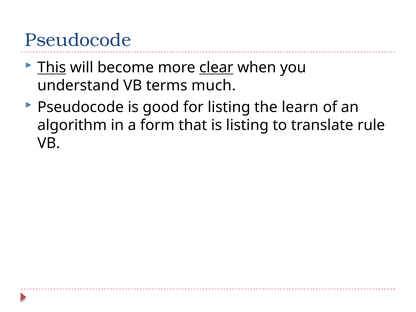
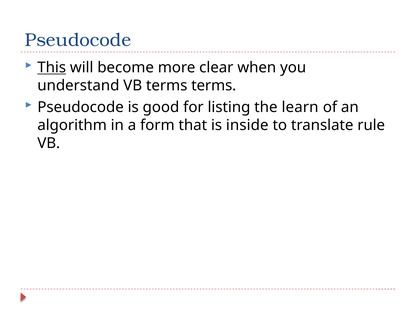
clear underline: present -> none (216, 68)
terms much: much -> terms (214, 86)
is listing: listing -> inside (247, 125)
